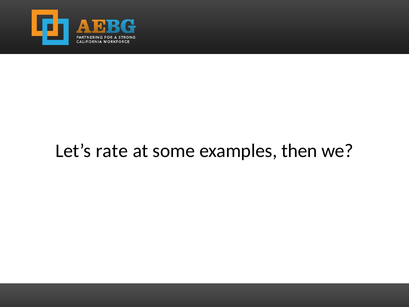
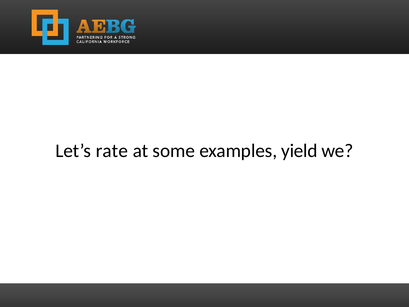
then: then -> yield (299, 151)
